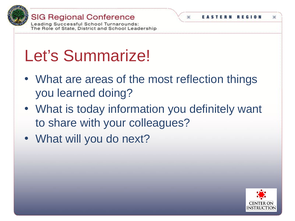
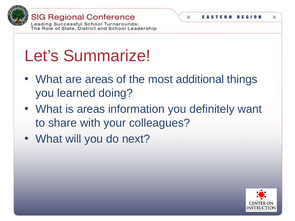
reflection: reflection -> additional (200, 79)
is today: today -> areas (91, 109)
